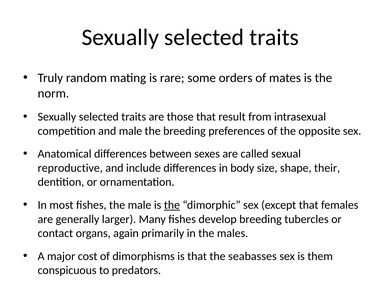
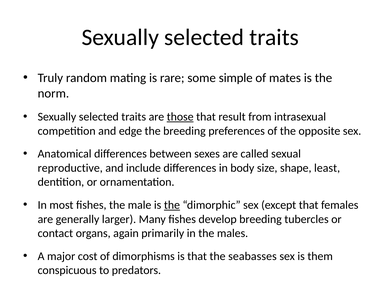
orders: orders -> simple (236, 78)
those underline: none -> present (180, 117)
and male: male -> edge (130, 131)
their: their -> least (327, 168)
